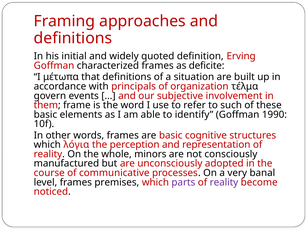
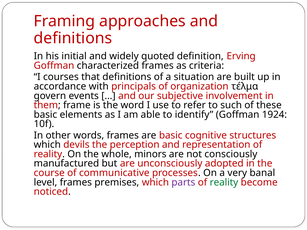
deficite: deficite -> criteria (207, 66)
μέτωπα: μέτωπα -> courses (61, 77)
1990: 1990 -> 1924 (274, 115)
λόγια: λόγια -> devils (76, 145)
reality colour: purple -> green (224, 183)
